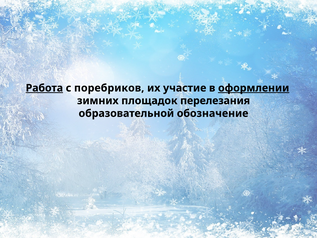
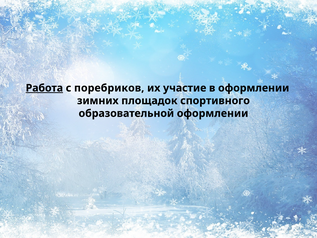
оформлении underline: present -> none (254, 88)
перелезания: перелезания -> спортивного (215, 101)
образовательной обозначение: обозначение -> оформлении (213, 113)
